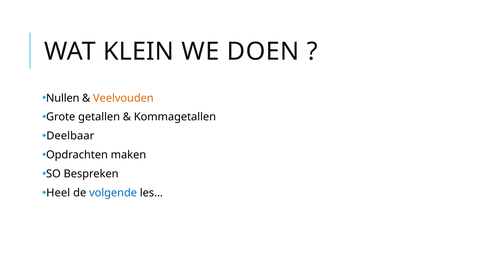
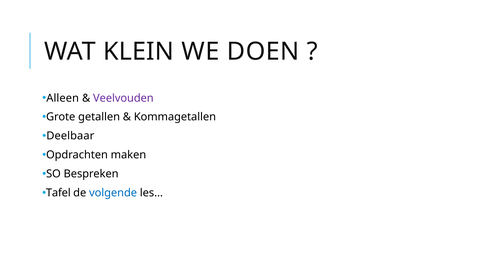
Nullen: Nullen -> Alleen (63, 98)
Veelvouden colour: orange -> purple (123, 98)
Heel: Heel -> Tafel (58, 193)
